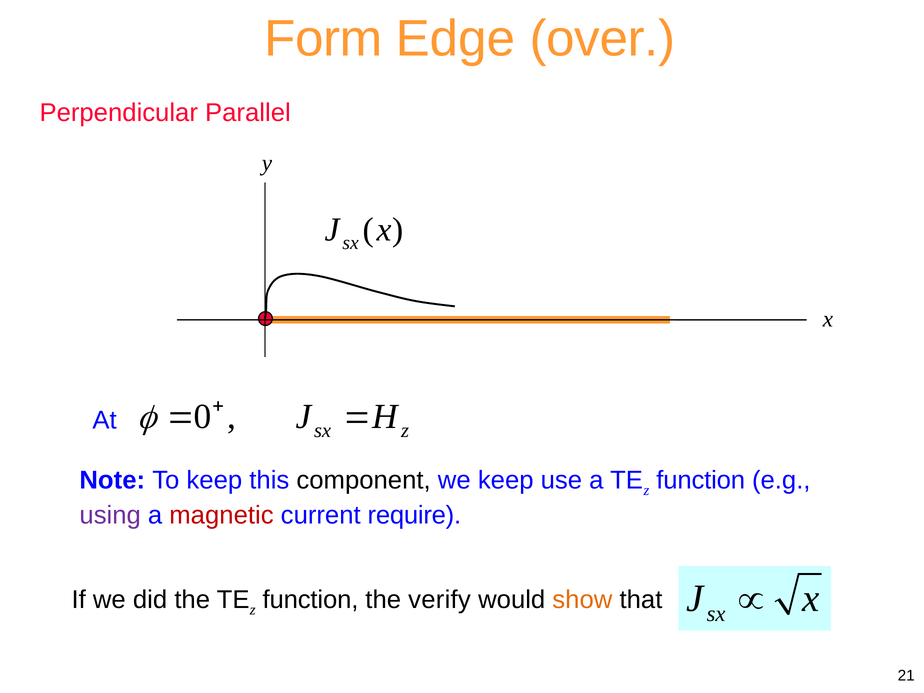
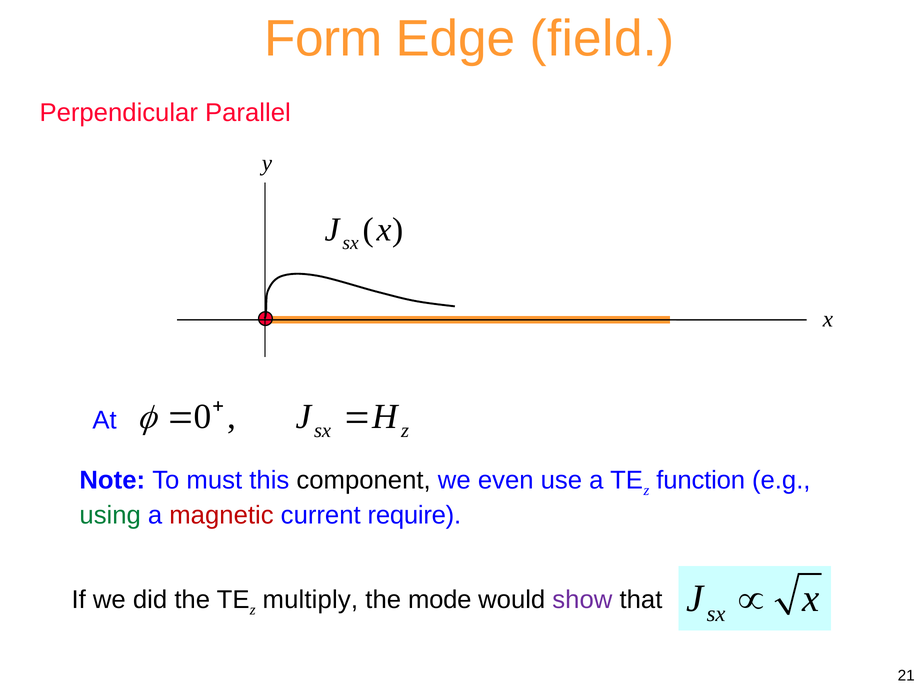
over: over -> field (602, 39)
To keep: keep -> must (214, 480)
we keep: keep -> even (506, 480)
using colour: purple -> green (110, 515)
function: function -> multiply (310, 600)
verify: verify -> mode (440, 600)
show colour: orange -> purple (582, 600)
